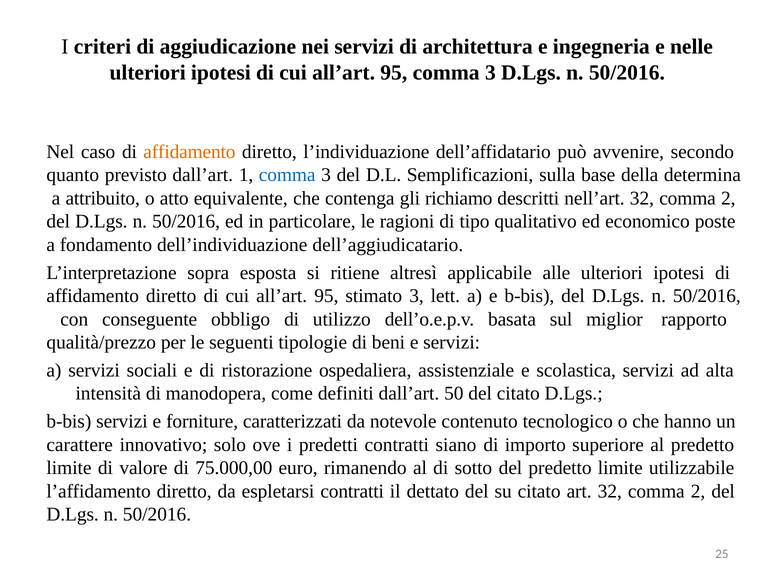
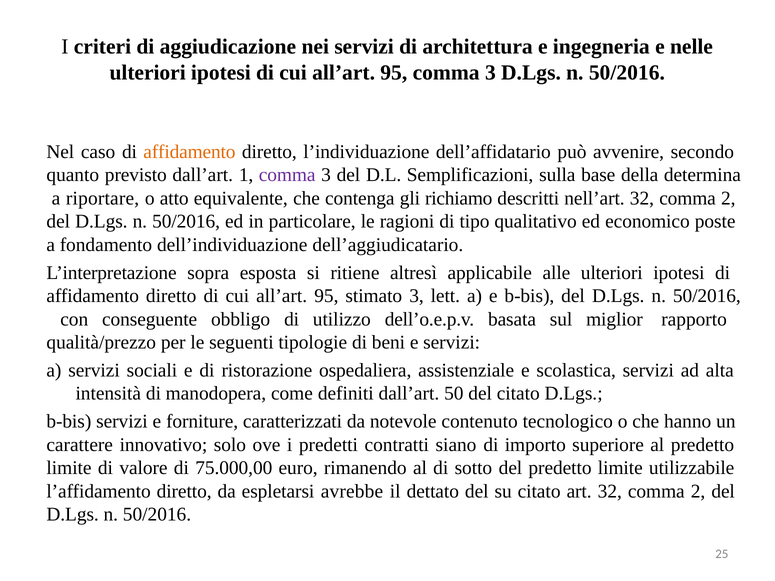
comma colour: blue -> purple (287, 175)
attribuito: attribuito -> riportare (103, 198)
espletarsi contratti: contratti -> avrebbe (352, 491)
